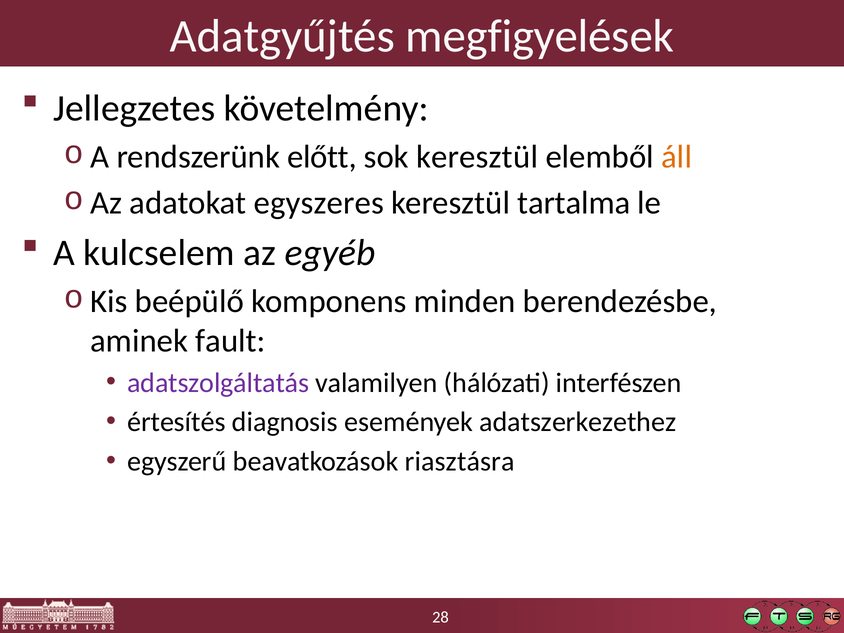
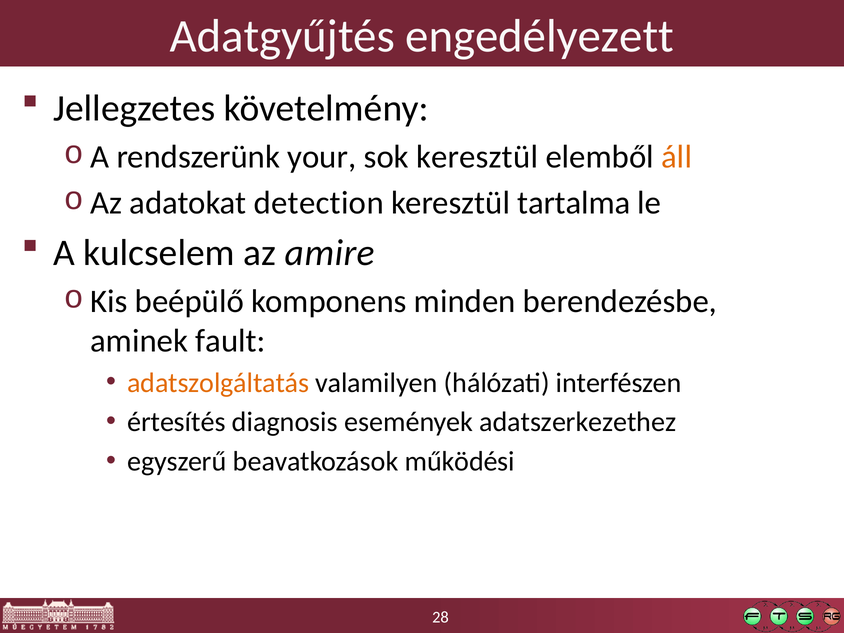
megfigyelések: megfigyelések -> engedélyezett (540, 36)
előtt: előtt -> your (322, 157)
egyszeres: egyszeres -> detection (319, 203)
egyéb: egyéb -> amire (330, 253)
adatszolgáltatás colour: purple -> orange (218, 383)
riasztásra: riasztásra -> működési (460, 461)
